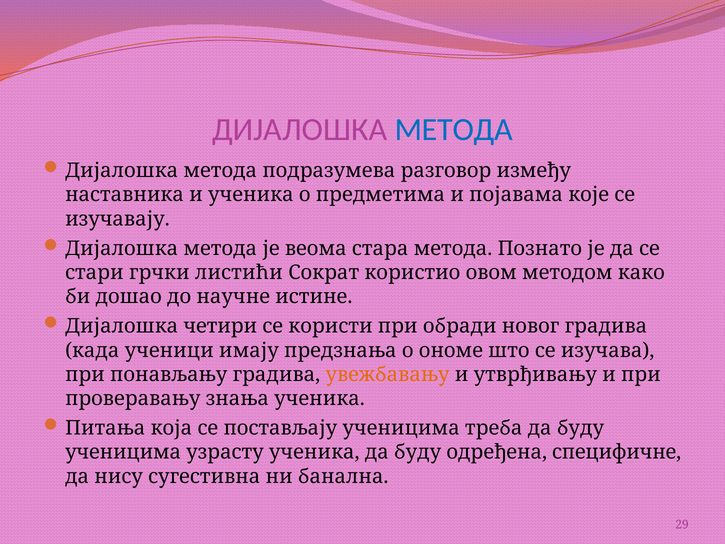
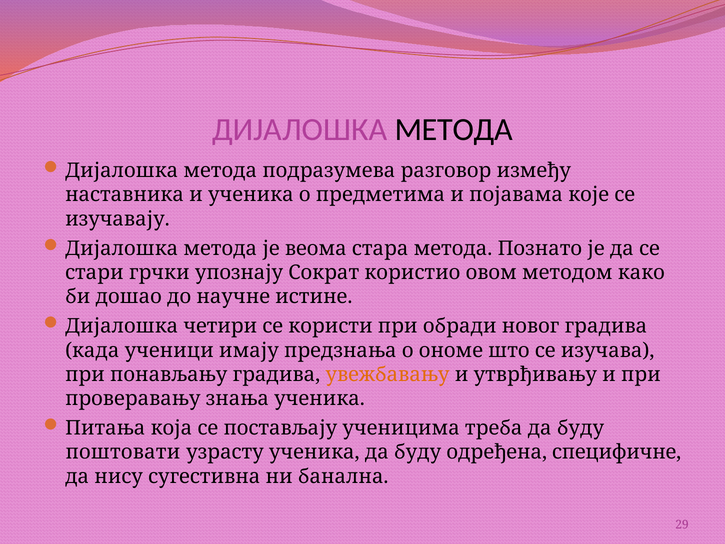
МЕТОДА colour: blue -> black (454, 129)
листићи: листићи -> упознају (239, 272)
ученицима: ученицима -> поштовати (123, 452)
